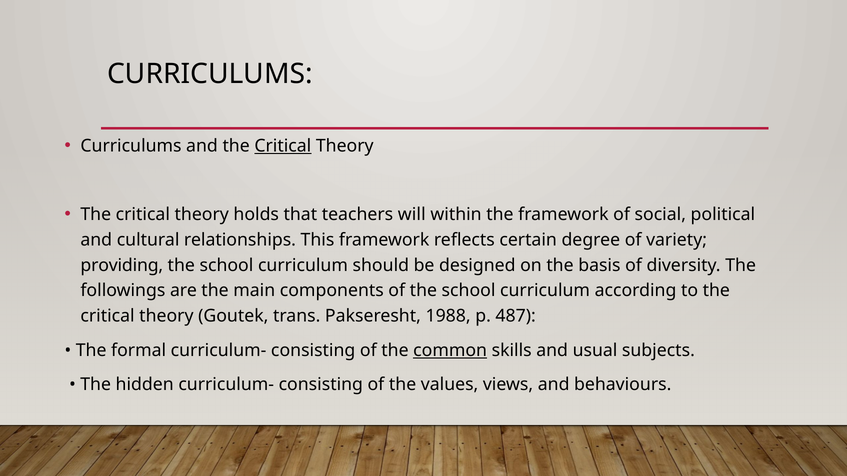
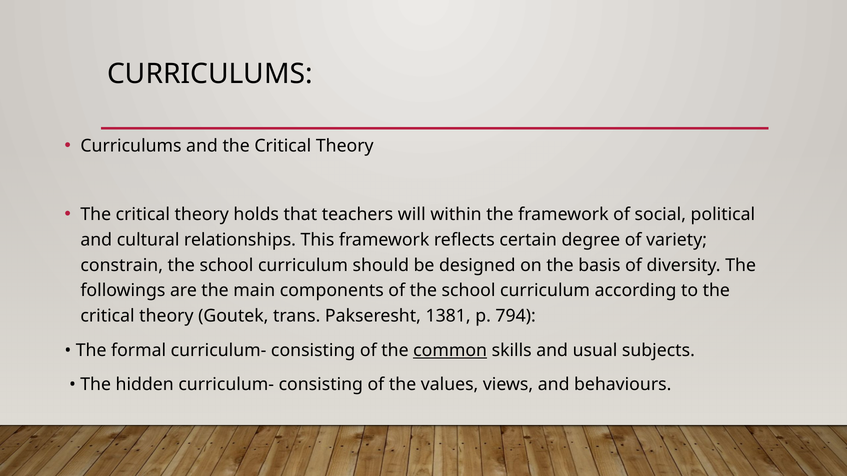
Critical underline: present -> none (283, 146)
providing: providing -> constrain (122, 265)
1988: 1988 -> 1381 (448, 316)
487: 487 -> 794 (516, 316)
